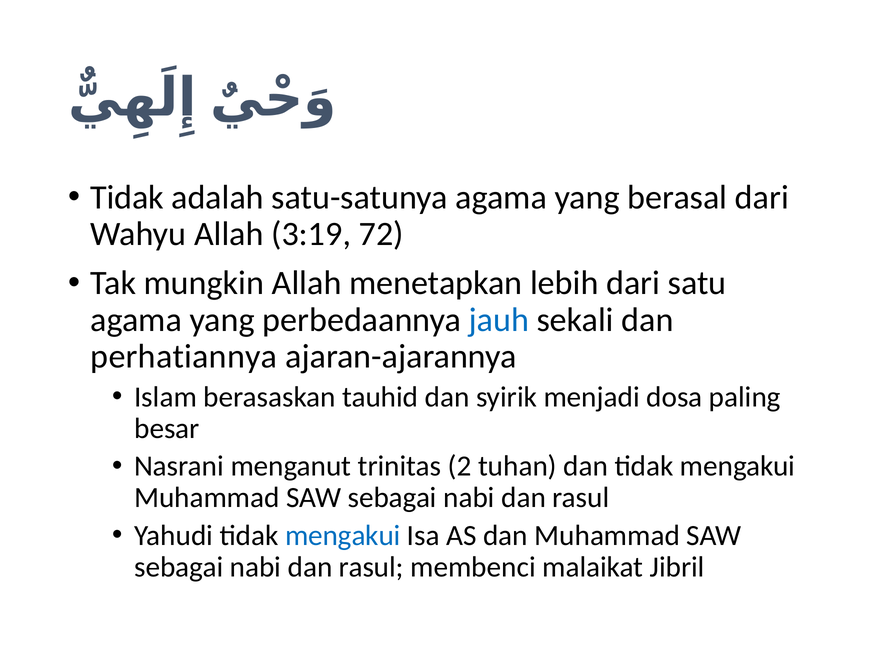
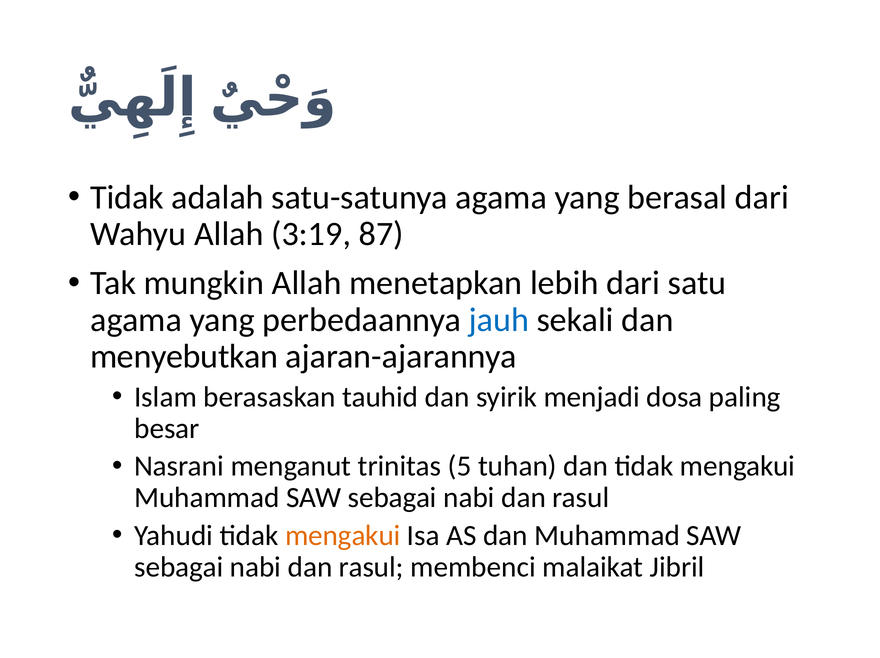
72: 72 -> 87 (381, 234)
perhatiannya: perhatiannya -> menyebutkan (184, 357)
2: 2 -> 5 (460, 466)
mengakui colour: blue -> orange (343, 535)
